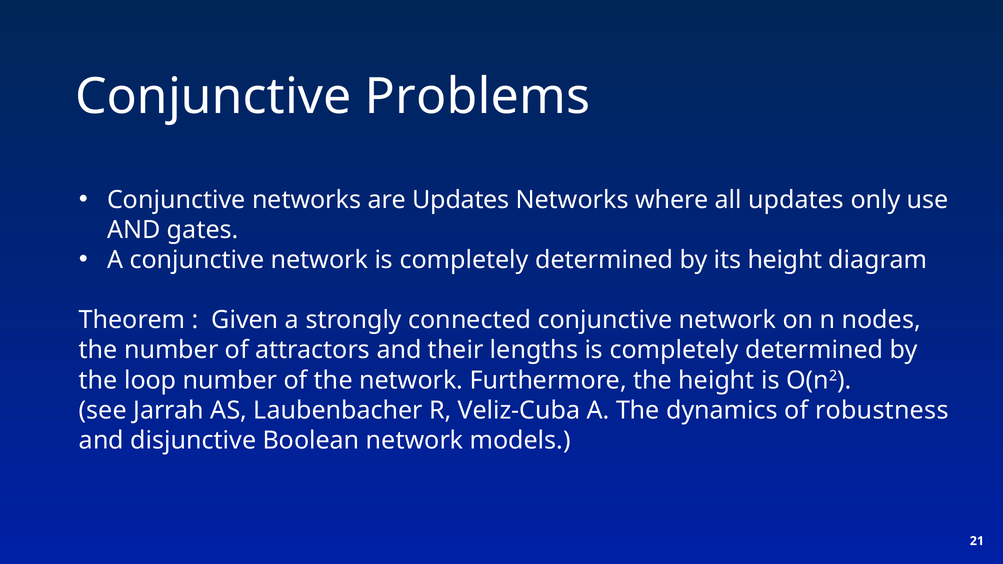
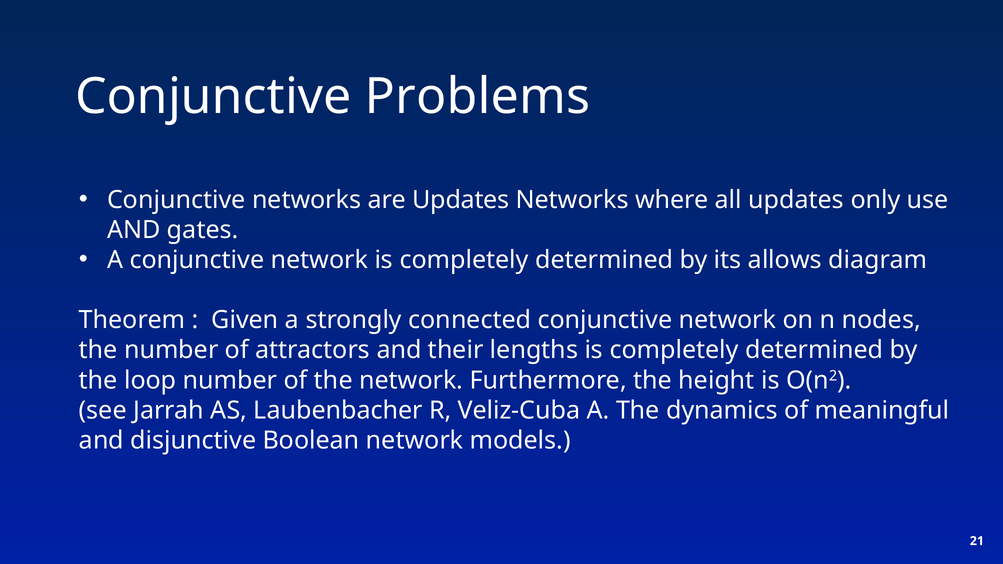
its height: height -> allows (785, 260)
robustness: robustness -> meaningful (882, 410)
